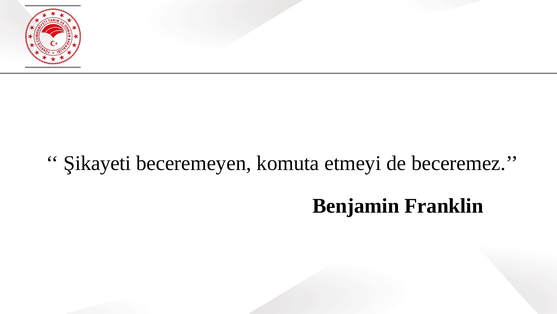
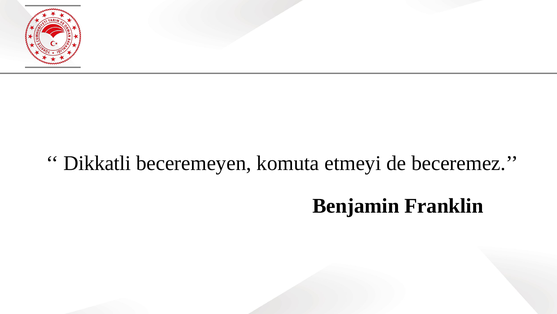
Şikayeti: Şikayeti -> Dikkatli (97, 163)
